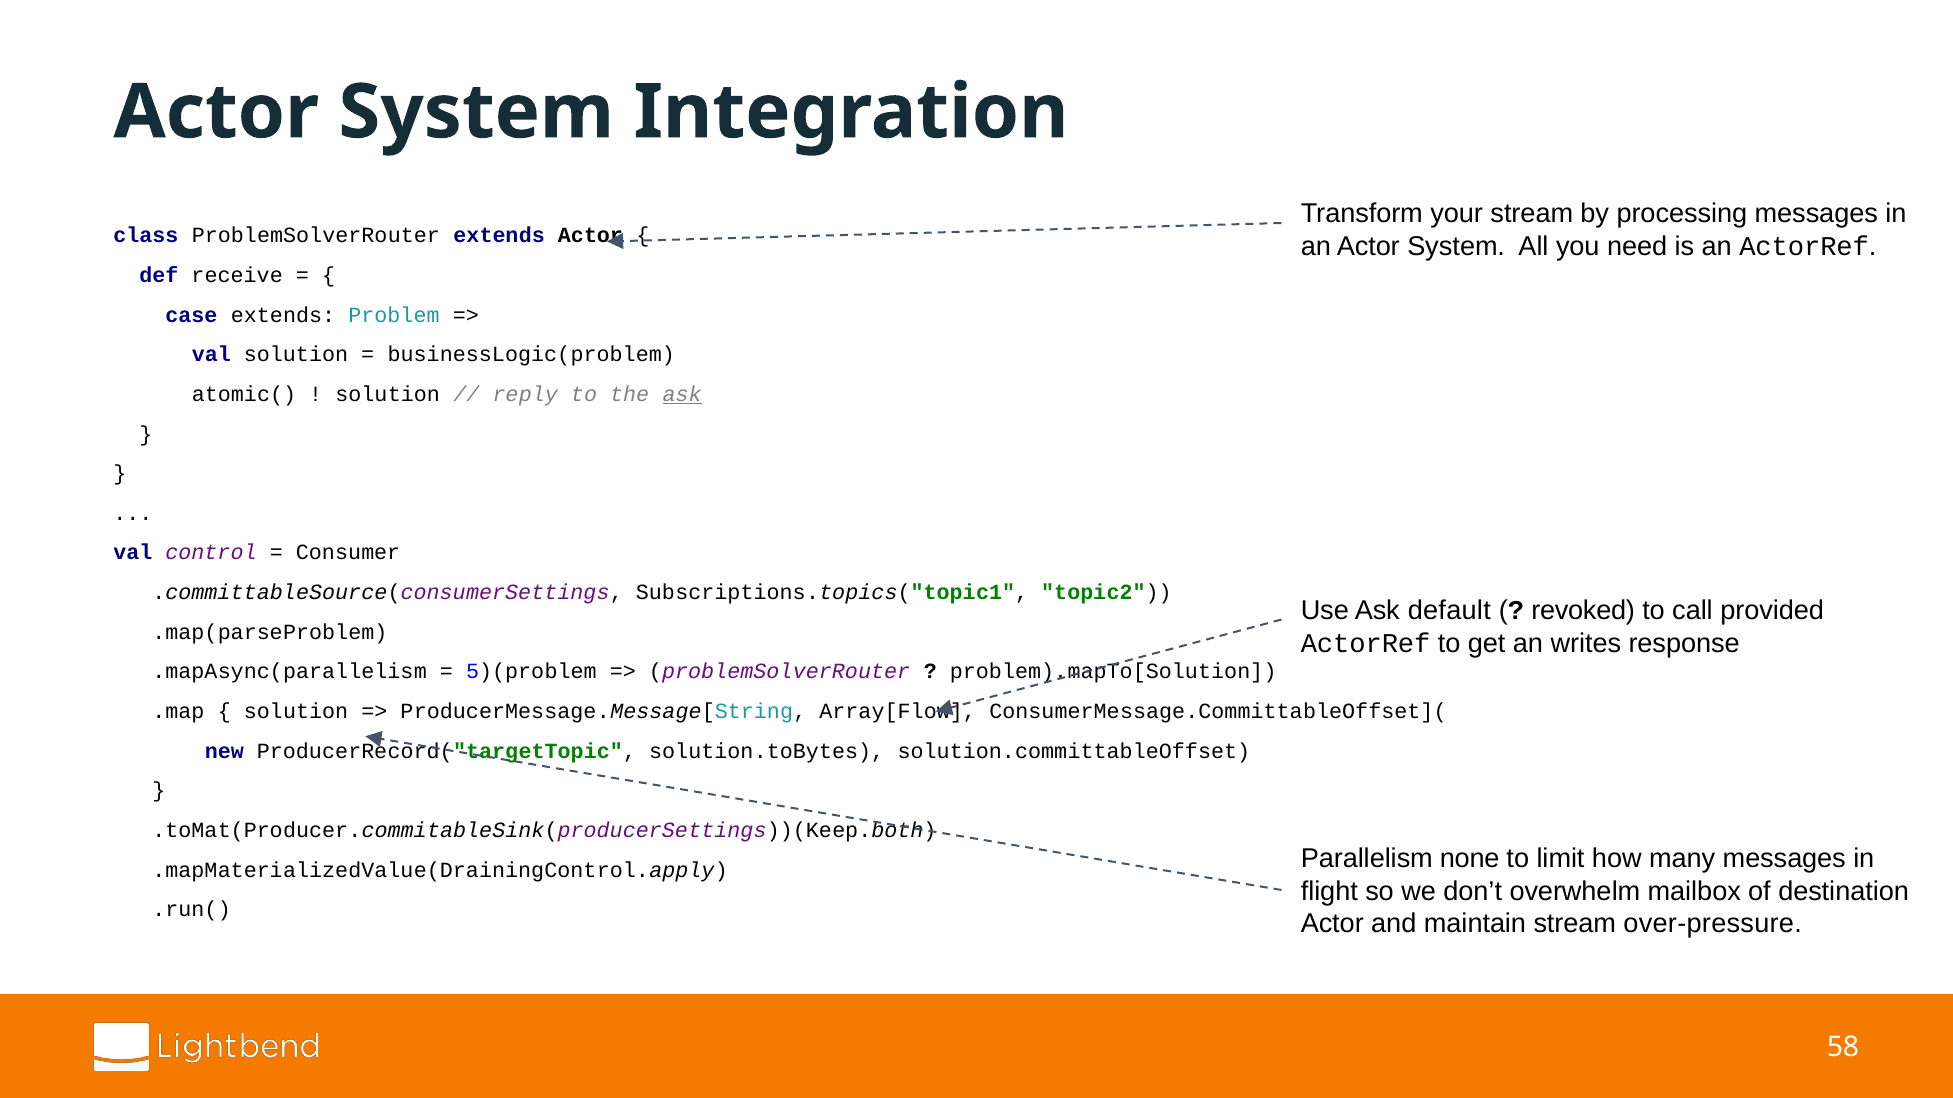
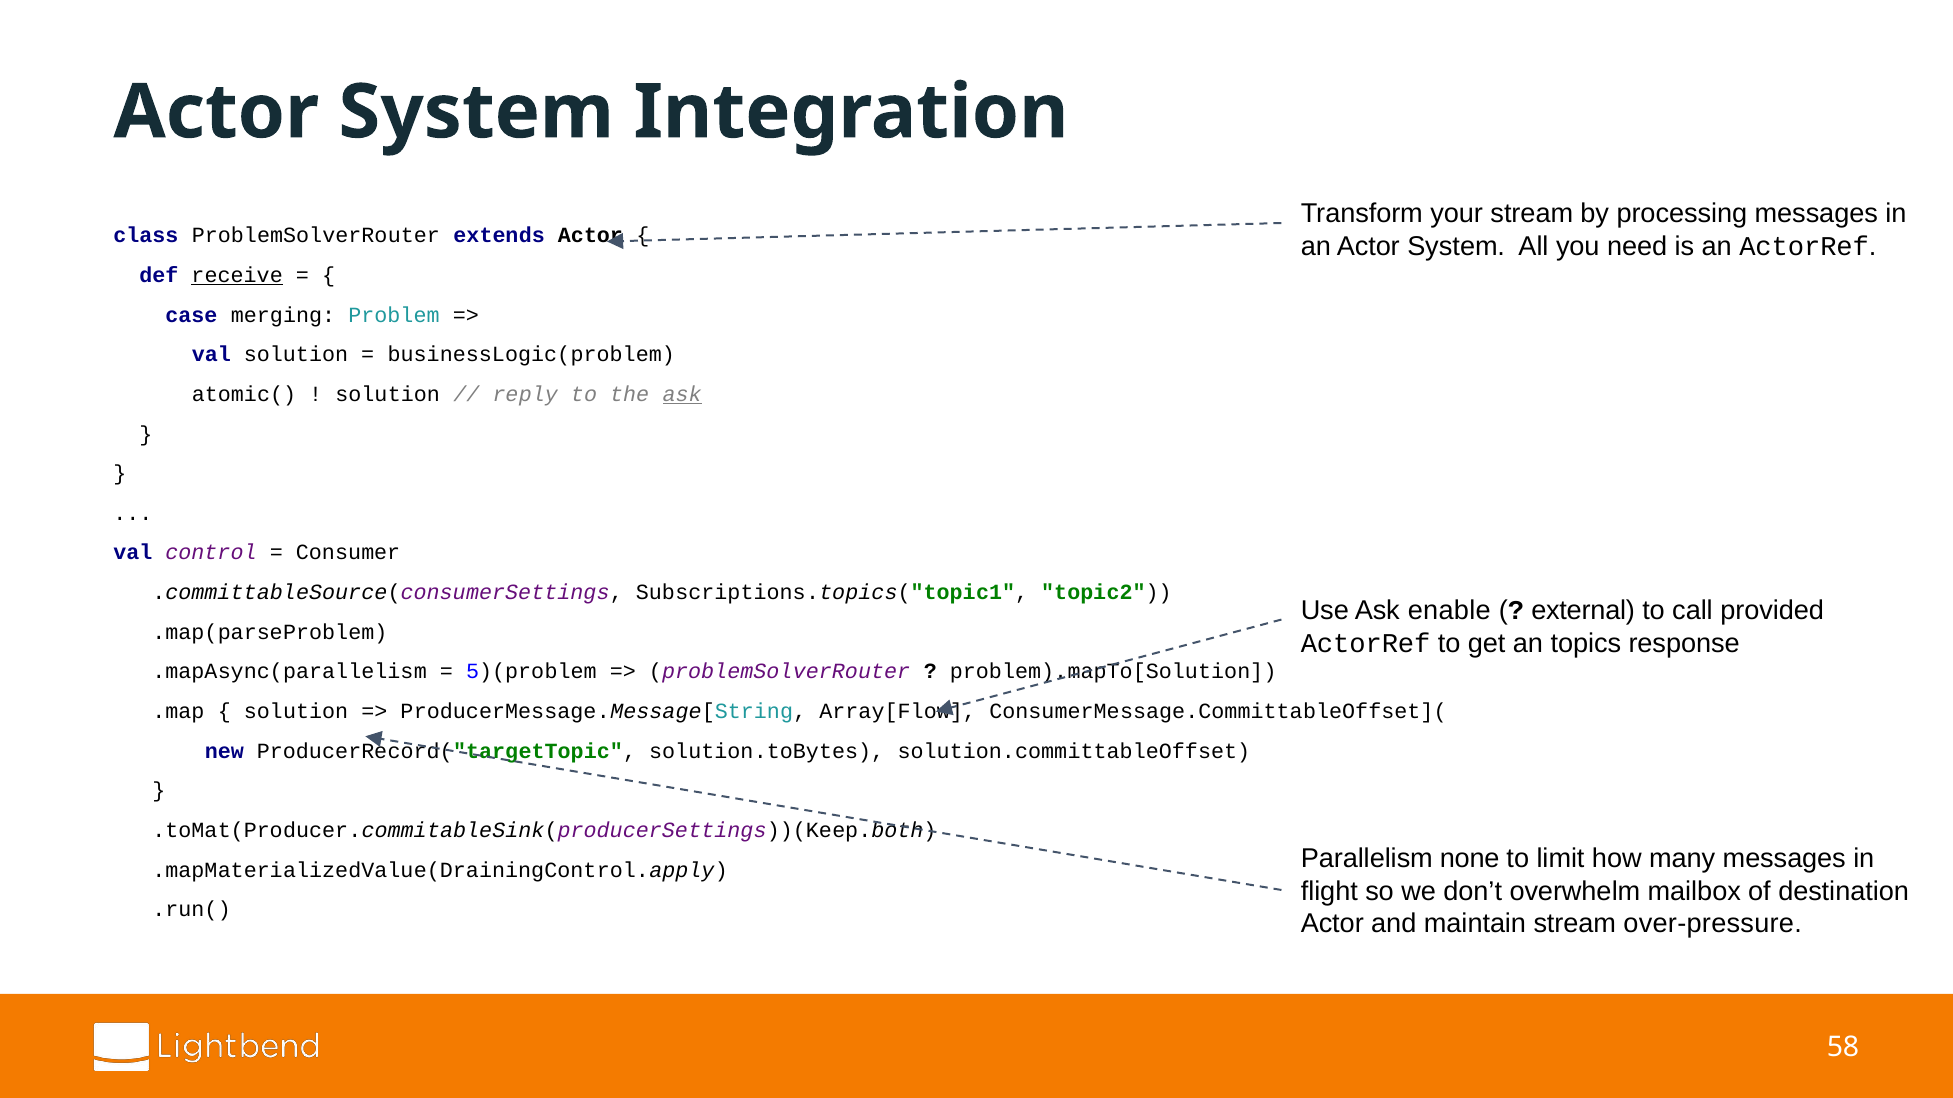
receive underline: none -> present (237, 275)
case extends: extends -> merging (283, 315)
default: default -> enable (1449, 611)
revoked: revoked -> external (1583, 611)
writes: writes -> topics (1586, 643)
